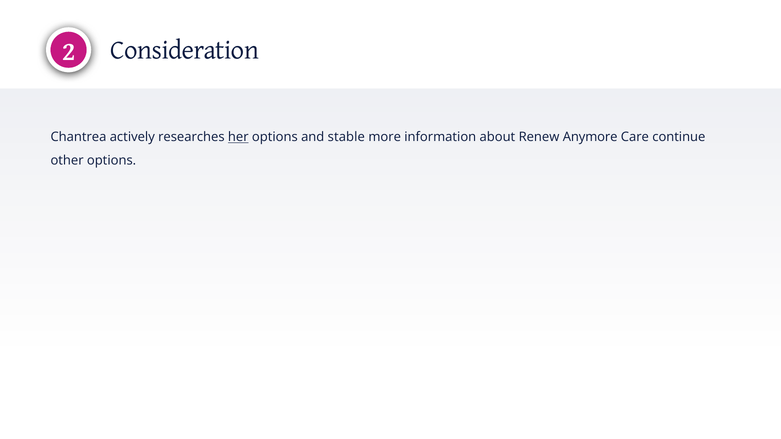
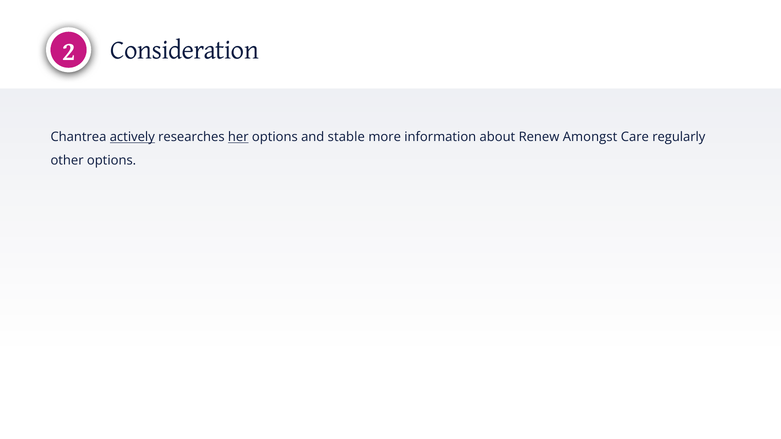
actively underline: none -> present (132, 137)
Anymore: Anymore -> Amongst (590, 137)
continue: continue -> regularly (679, 137)
